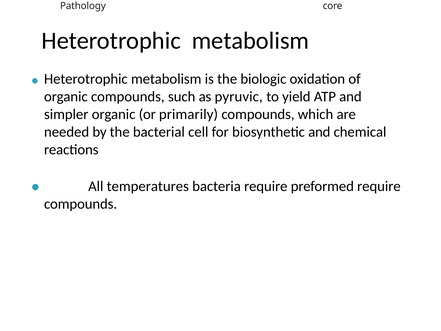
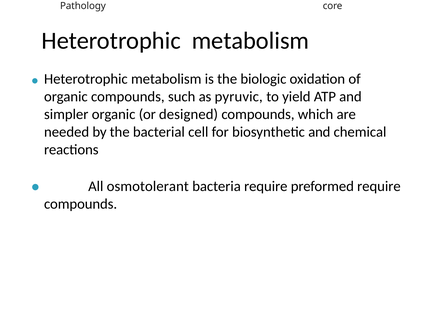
primarily: primarily -> designed (188, 114)
temperatures: temperatures -> osmotolerant (148, 186)
